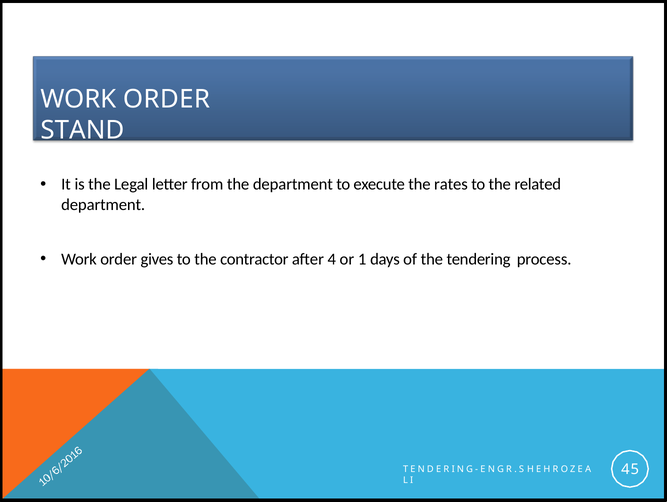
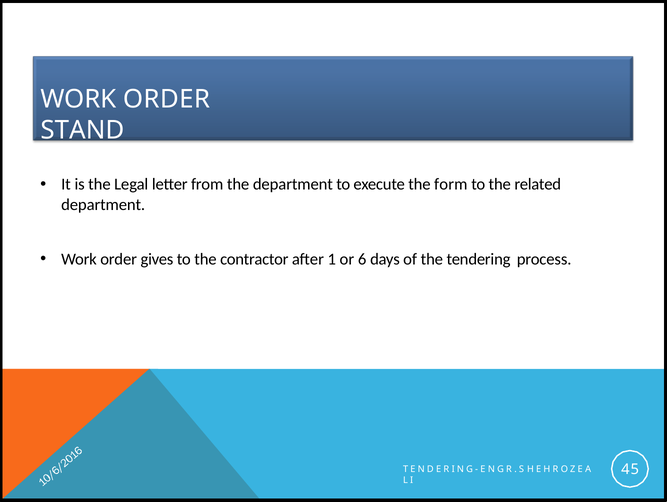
rates: rates -> form (451, 184)
4: 4 -> 1 (332, 259)
1: 1 -> 6 (362, 259)
